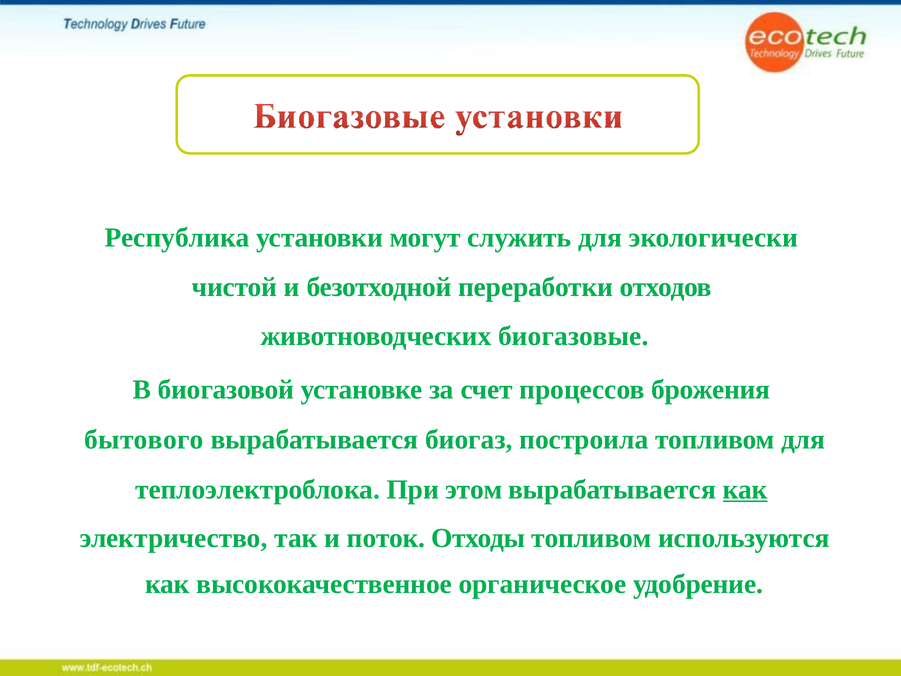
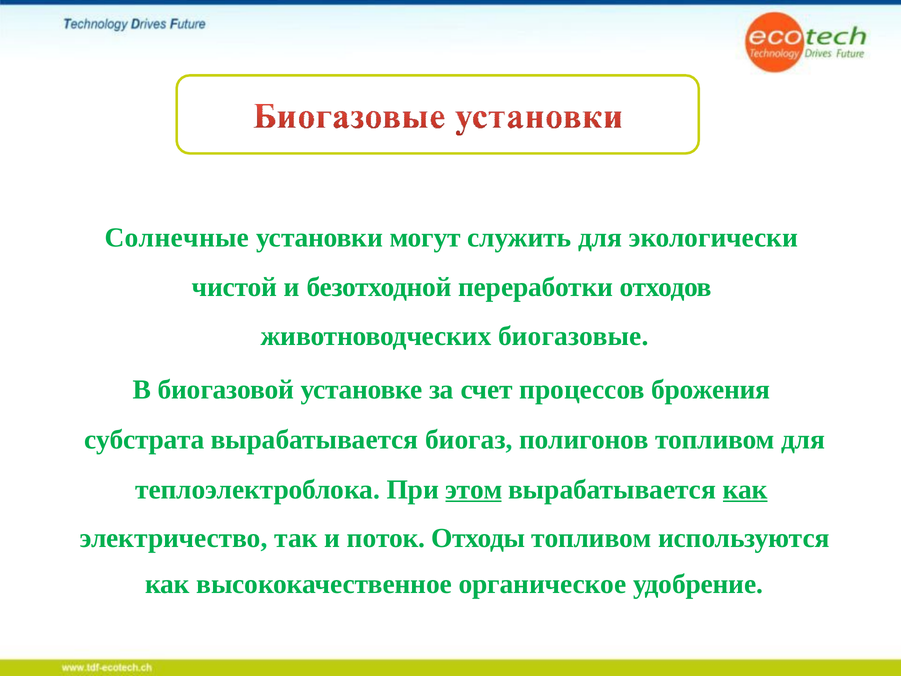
Республика: Республика -> Солнечные (177, 238)
бытового: бытового -> субстрата (144, 439)
построила: построила -> полигонов (584, 439)
этом underline: none -> present (474, 489)
